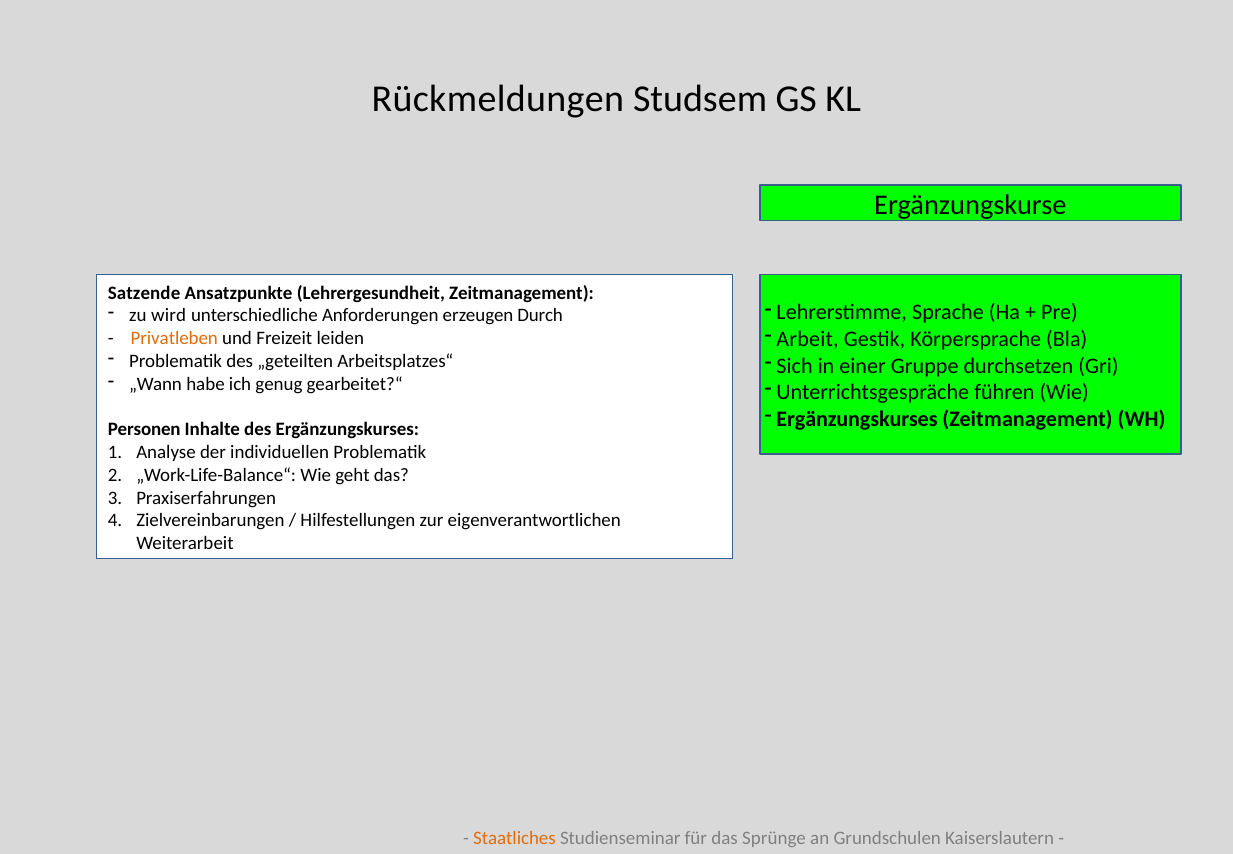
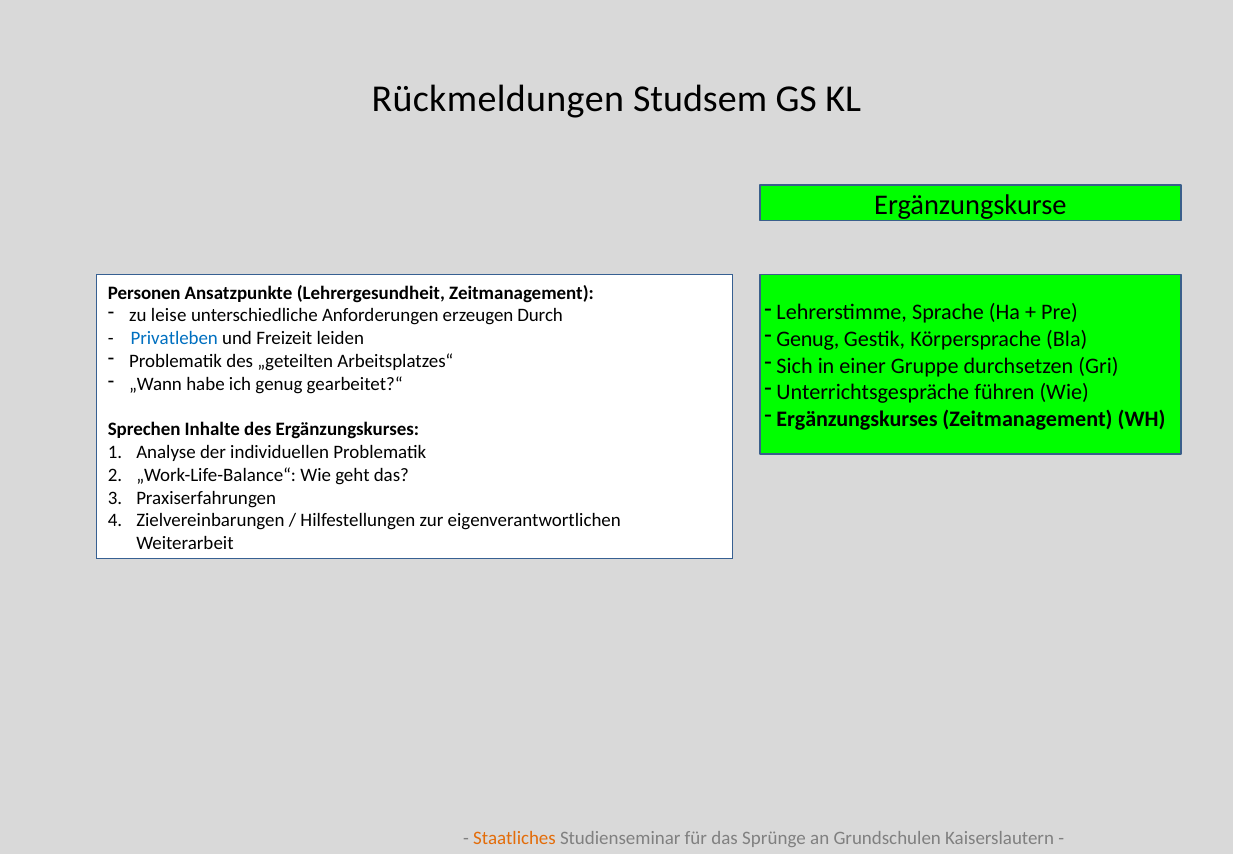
Satzende: Satzende -> Personen (144, 293)
wird: wird -> leise (169, 315)
Arbeit: Arbeit -> Genug (808, 339)
Privatleben colour: orange -> blue (174, 338)
Personen: Personen -> Sprechen (144, 429)
